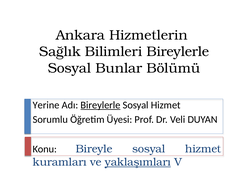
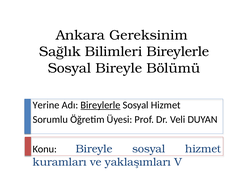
Hizmetlerin: Hizmetlerin -> Gereksinim (148, 35)
Sosyal Bunlar: Bunlar -> Bireyle (119, 68)
yaklaşımları underline: present -> none (138, 162)
